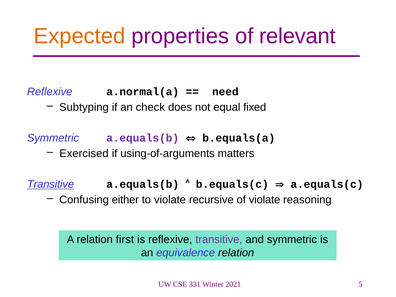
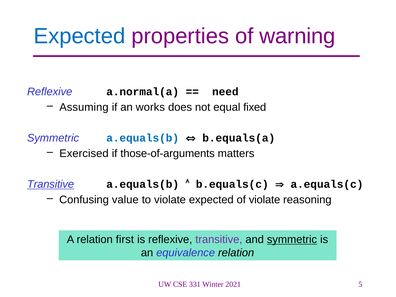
Expected colour: orange -> blue (79, 36)
relevant: relevant -> warning (297, 36)
Subtyping: Subtyping -> Assuming (84, 107)
check: check -> works (150, 107)
a.equals(b colour: purple -> blue (143, 138)
using-of-arguments: using-of-arguments -> those-of-arguments (168, 153)
either: either -> value (125, 200)
violate recursive: recursive -> expected (211, 200)
symmetric underline: none -> present (292, 240)
